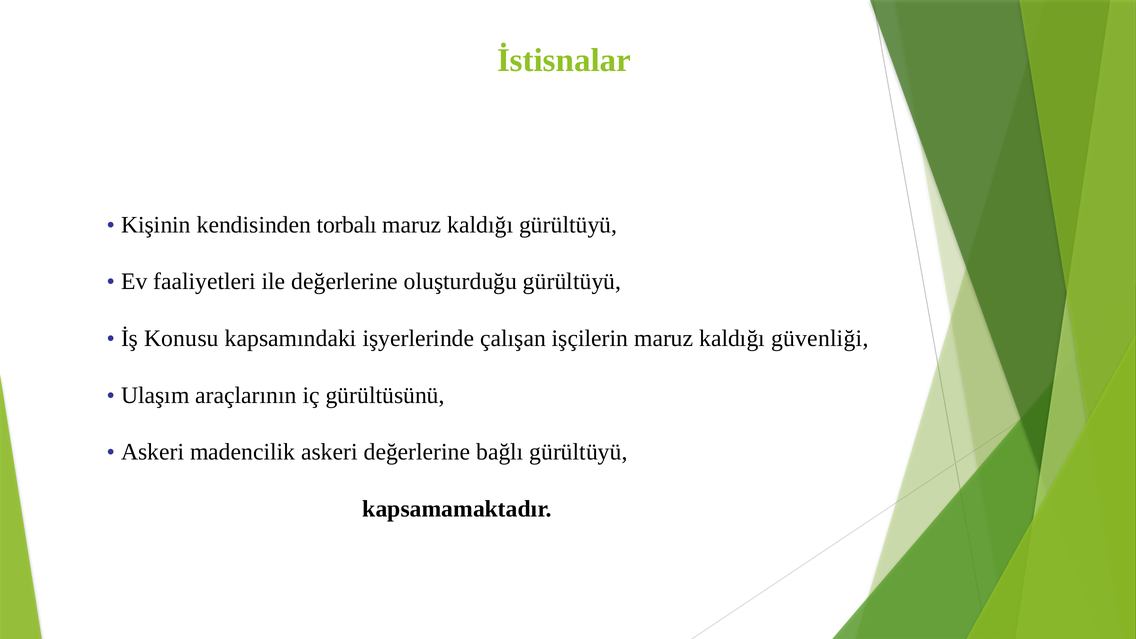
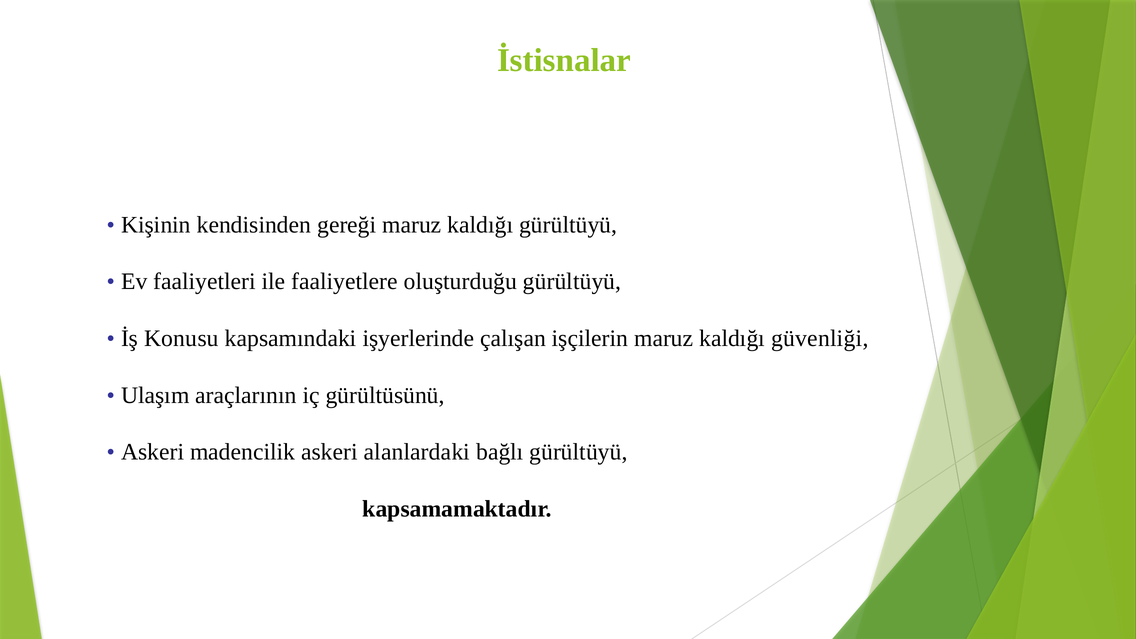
torbalı: torbalı -> gereği (347, 225)
ile değerlerine: değerlerine -> faaliyetlere (345, 282)
askeri değerlerine: değerlerine -> alanlardaki (417, 452)
